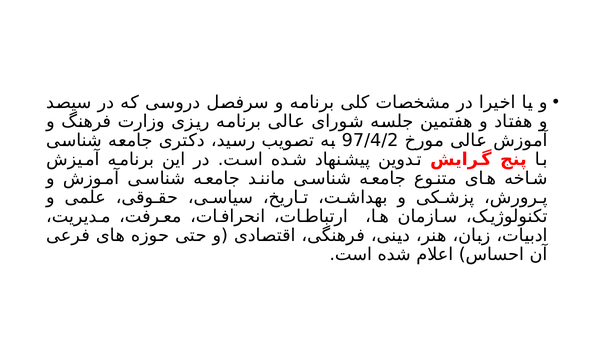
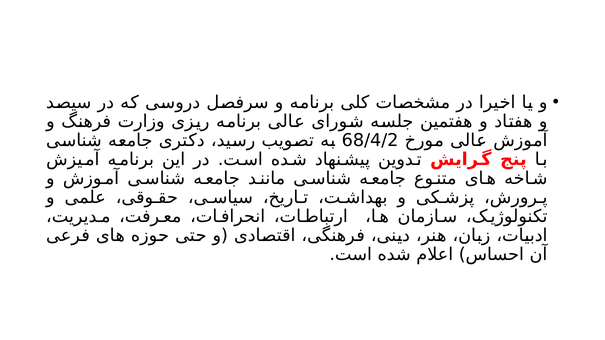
97/4/2: 97/4/2 -> 68/4/2 (370, 140)
